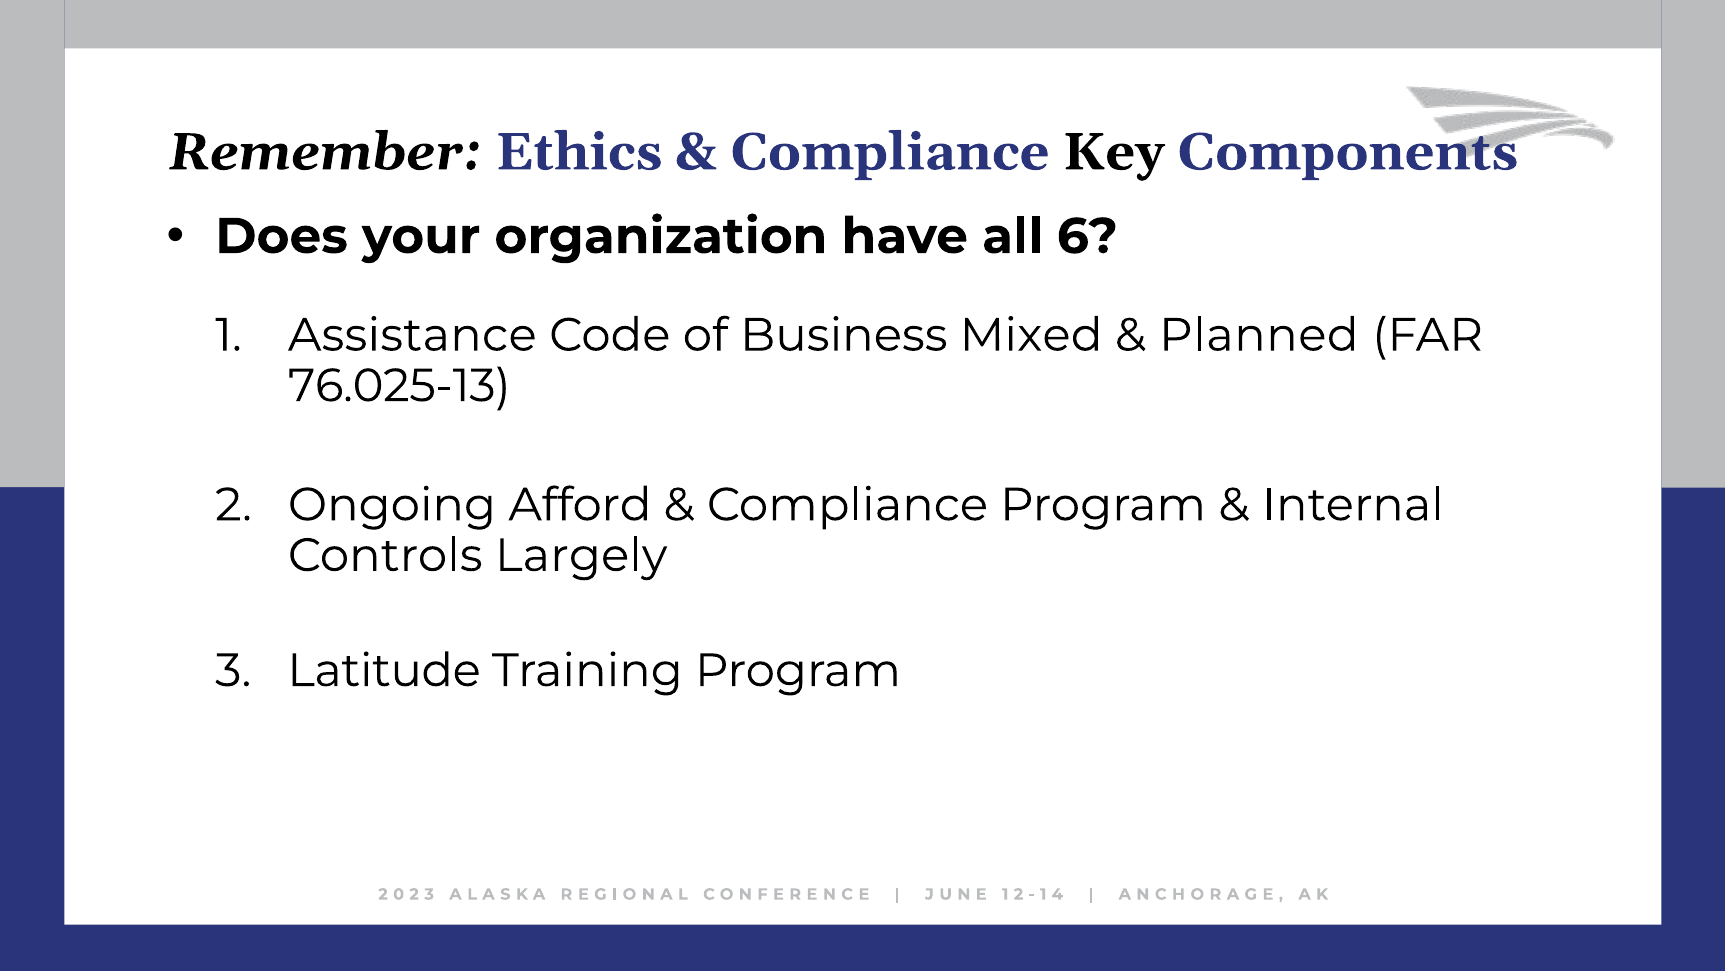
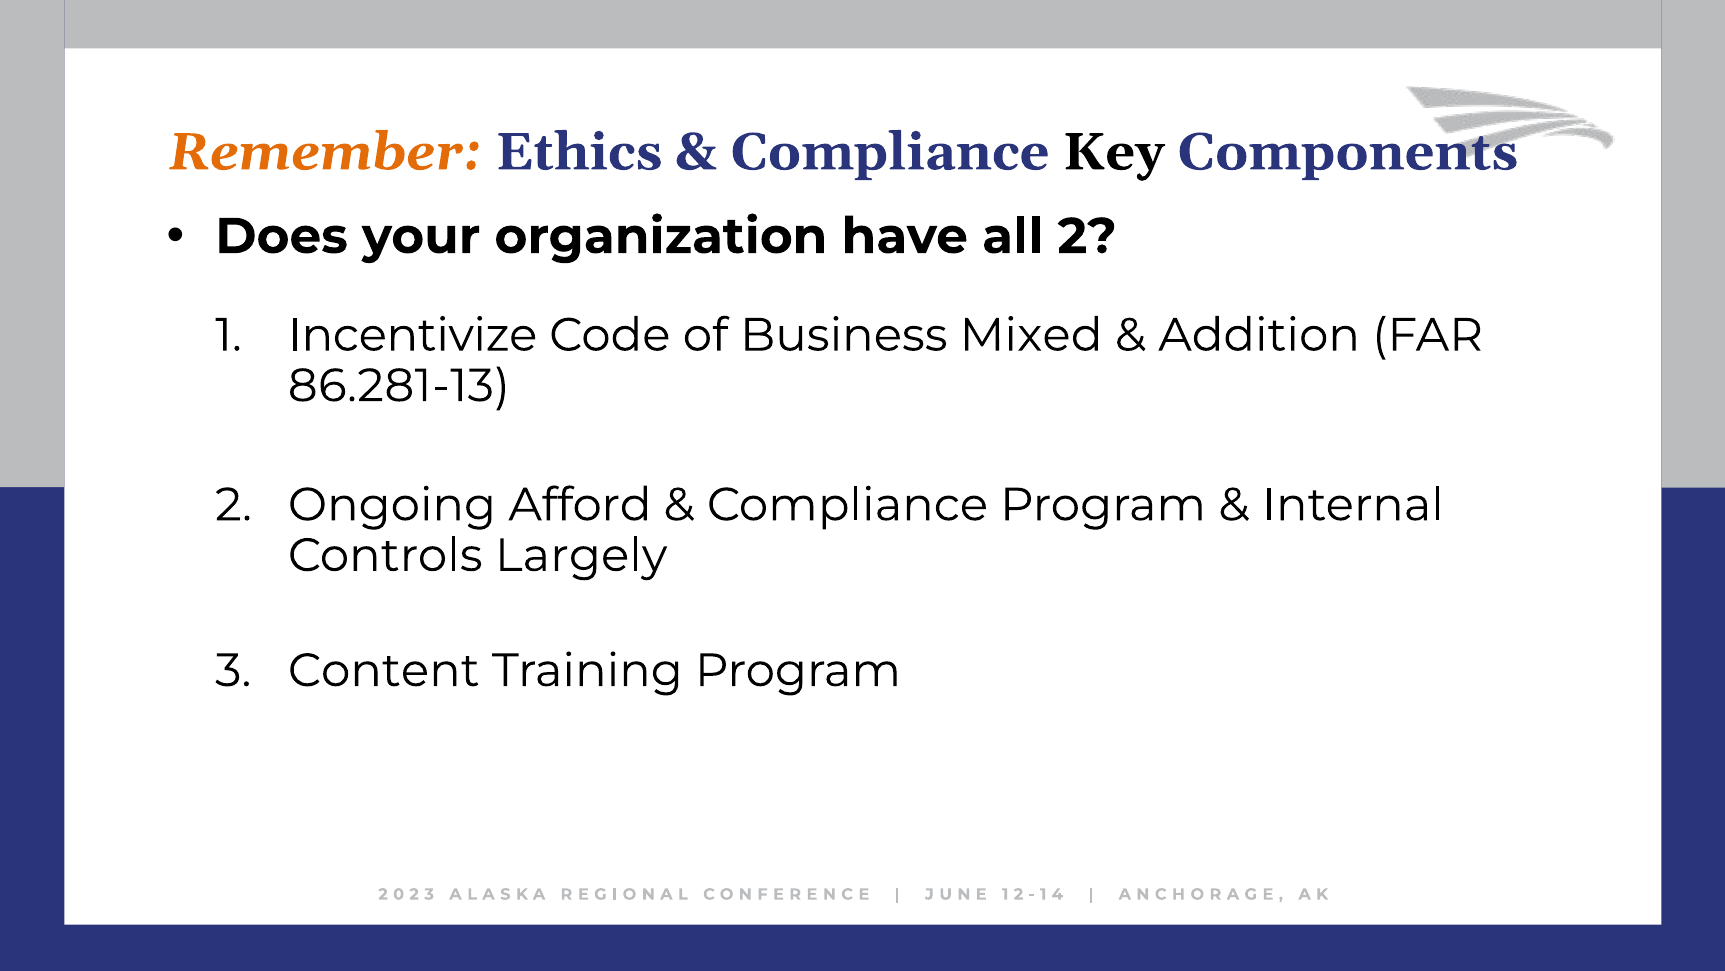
Remember colour: black -> orange (325, 152)
all 6: 6 -> 2 (1087, 236)
Assistance: Assistance -> Incentivize (413, 335)
Planned: Planned -> Addition (1259, 335)
76.025-13: 76.025-13 -> 86.281-13 (399, 386)
Latitude: Latitude -> Content (384, 670)
